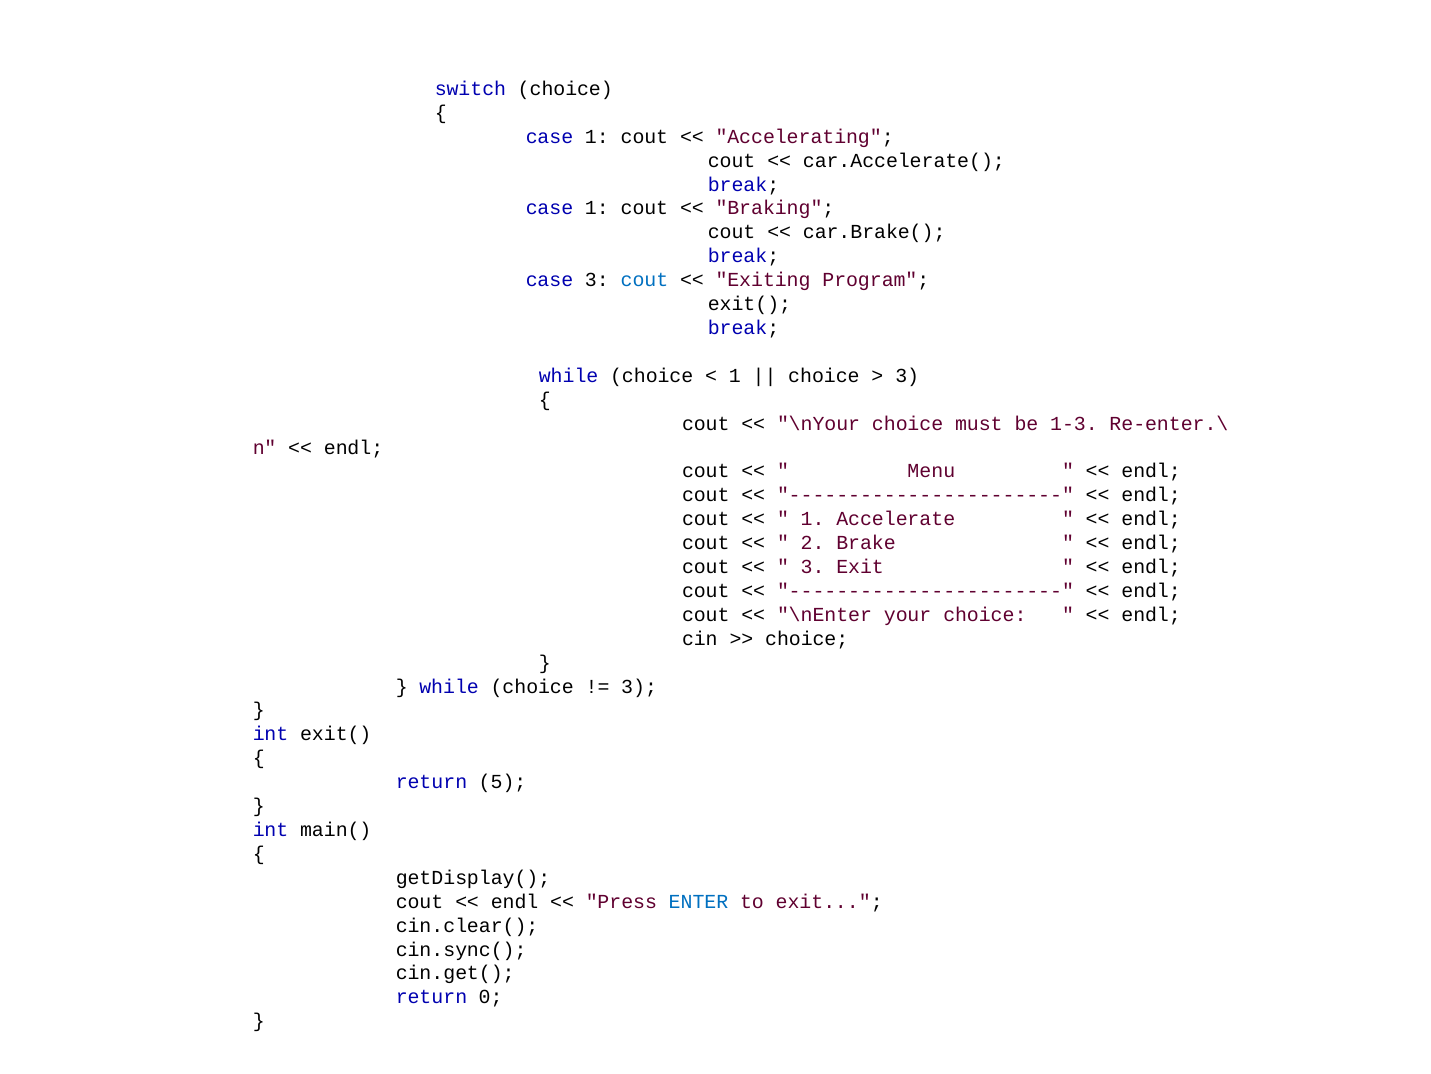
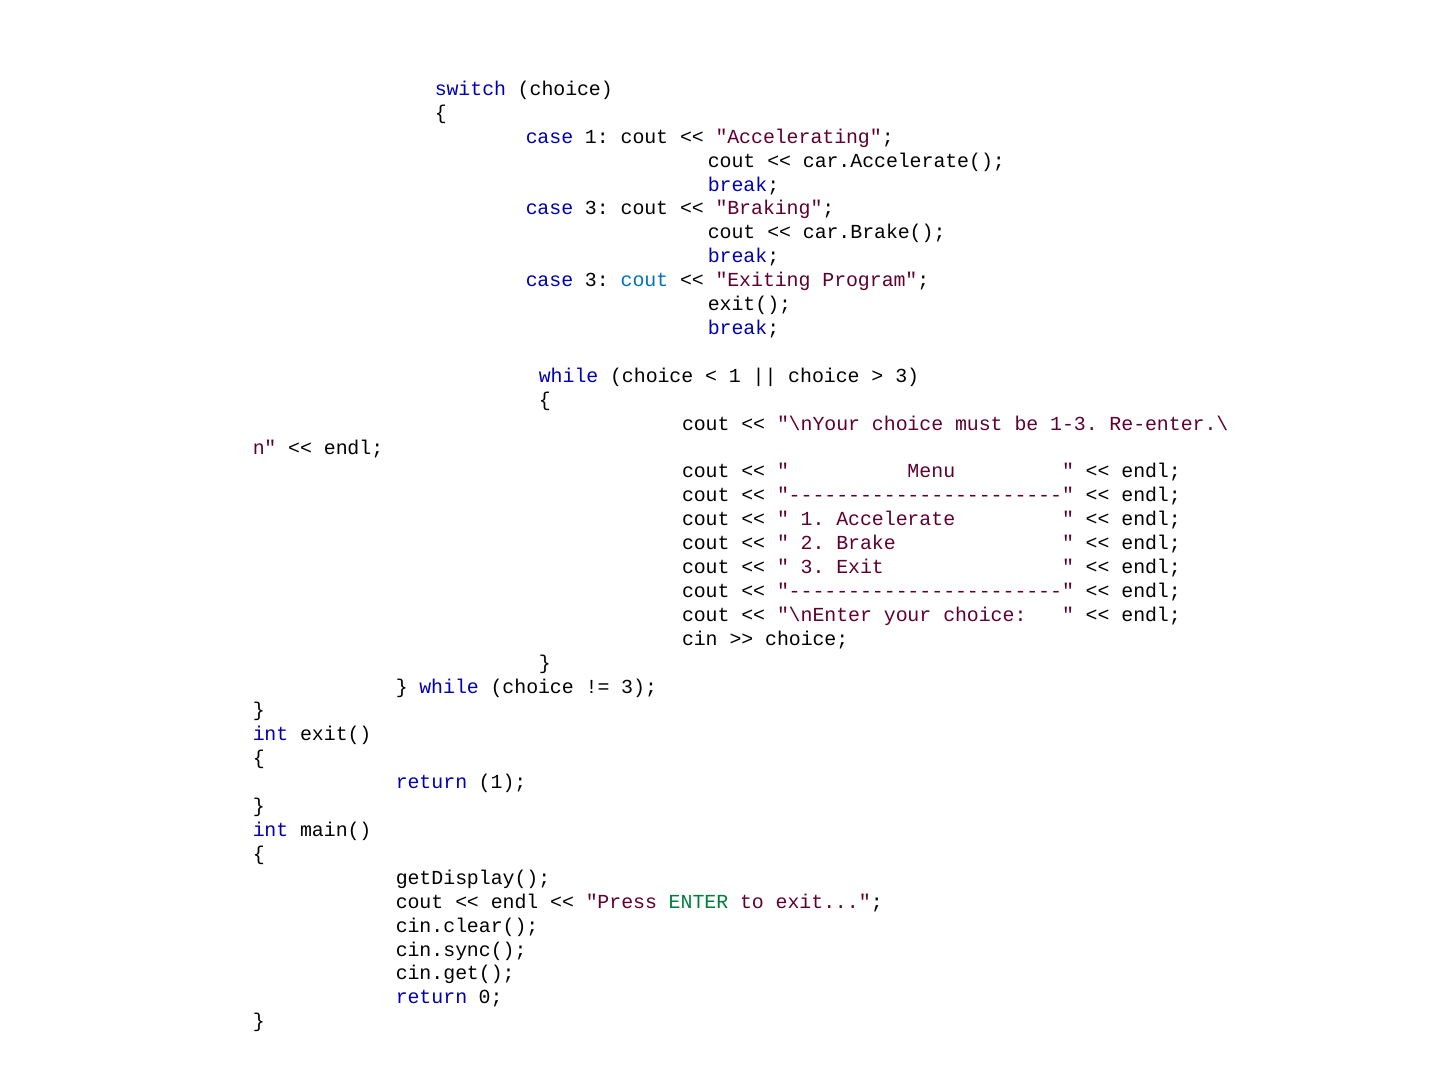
1: 1 -> 3 (597, 208)
return 5: 5 -> 1 (503, 782)
ENTER colour: blue -> green (698, 901)
